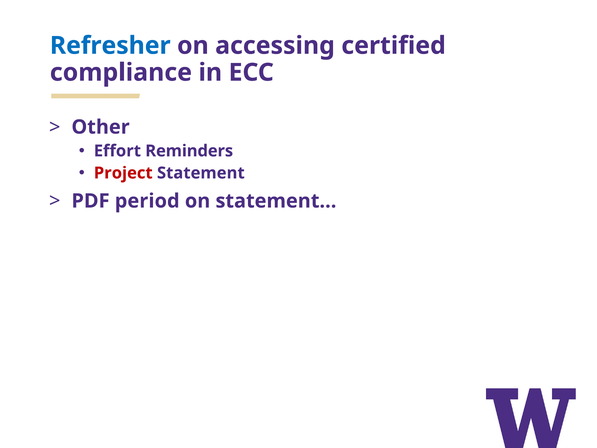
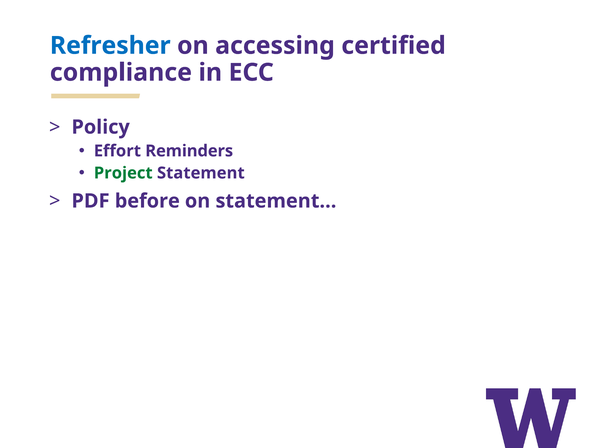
Other: Other -> Policy (101, 127)
Project colour: red -> green (123, 173)
period: period -> before (147, 201)
